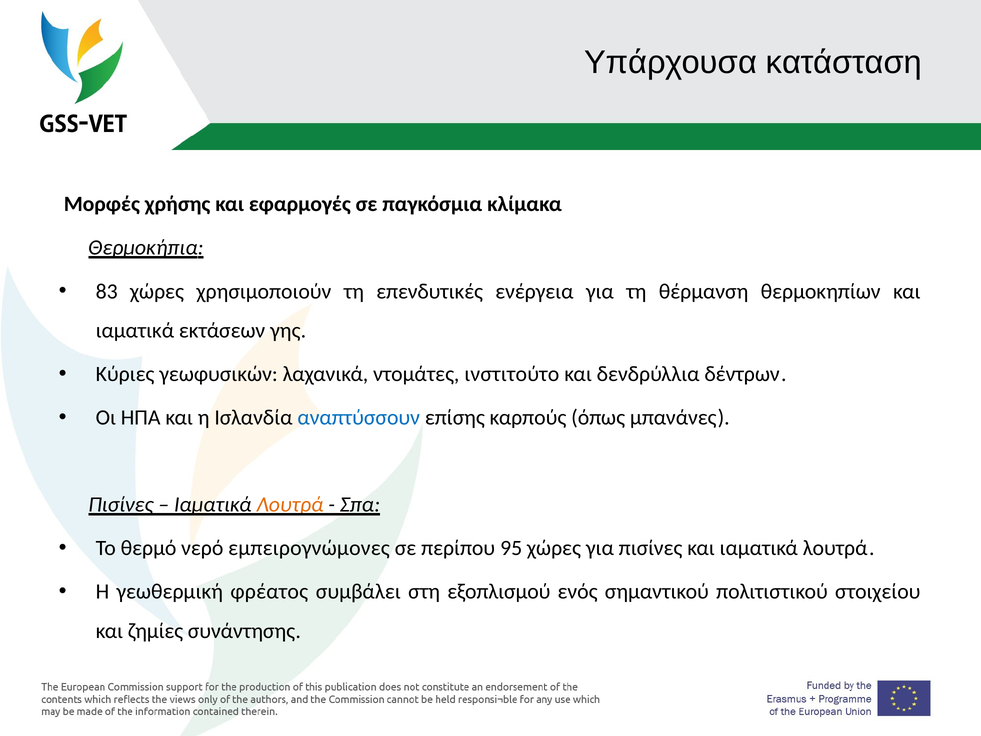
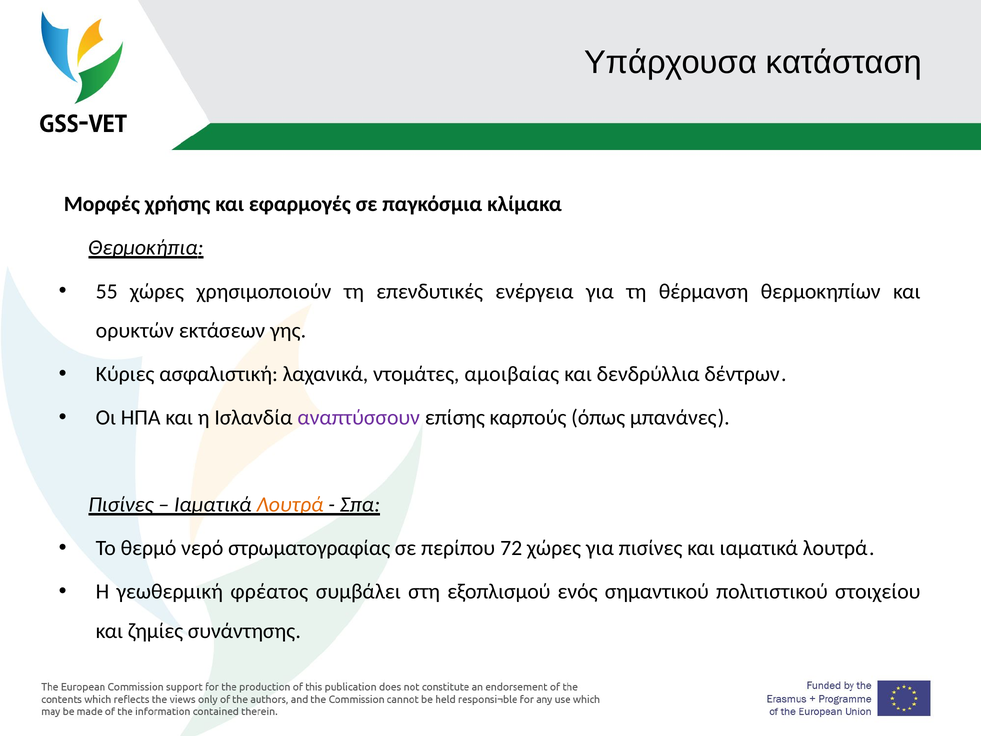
83: 83 -> 55 (107, 291)
ιαματικά: ιαματικά -> ορυκτών (135, 330)
γεωφυσικών: γεωφυσικών -> ασφαλιστική (219, 374)
ινστιτούτο: ινστιτούτο -> αμοιβαίας (512, 374)
αναπτύσσουν colour: blue -> purple (359, 417)
εμπειρογνώμονες: εμπειρογνώμονες -> στρωματογραφίας (309, 548)
95: 95 -> 72 (511, 548)
